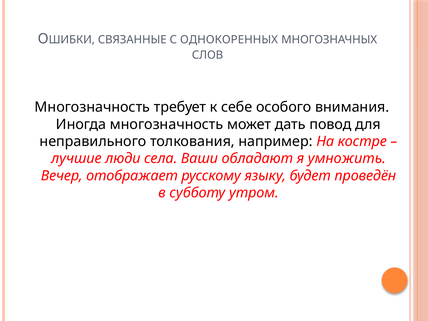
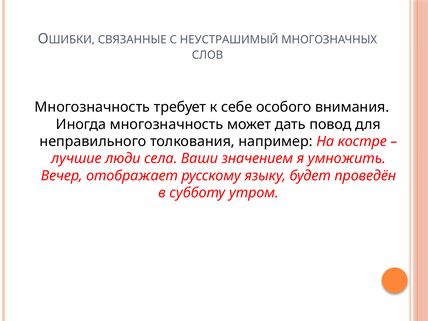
ОДНОКОРЕННЫХ: ОДНОКОРЕННЫХ -> НЕУСТРАШИМЫЙ (229, 40)
обладают: обладают -> значением (257, 159)
